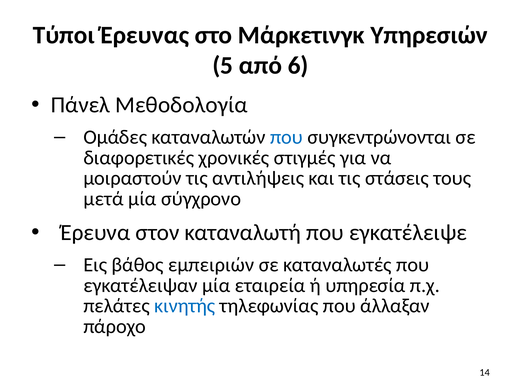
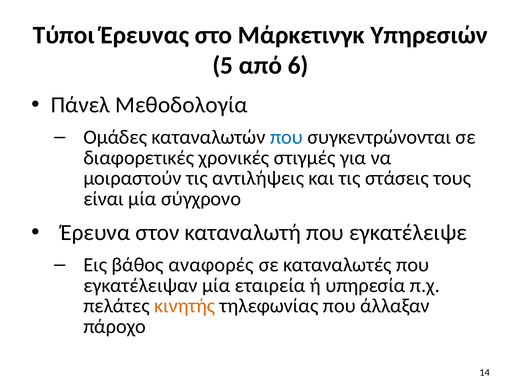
μετά: μετά -> είναι (104, 199)
εμπειριών: εμπειριών -> αναφορές (211, 265)
κινητής colour: blue -> orange (185, 307)
